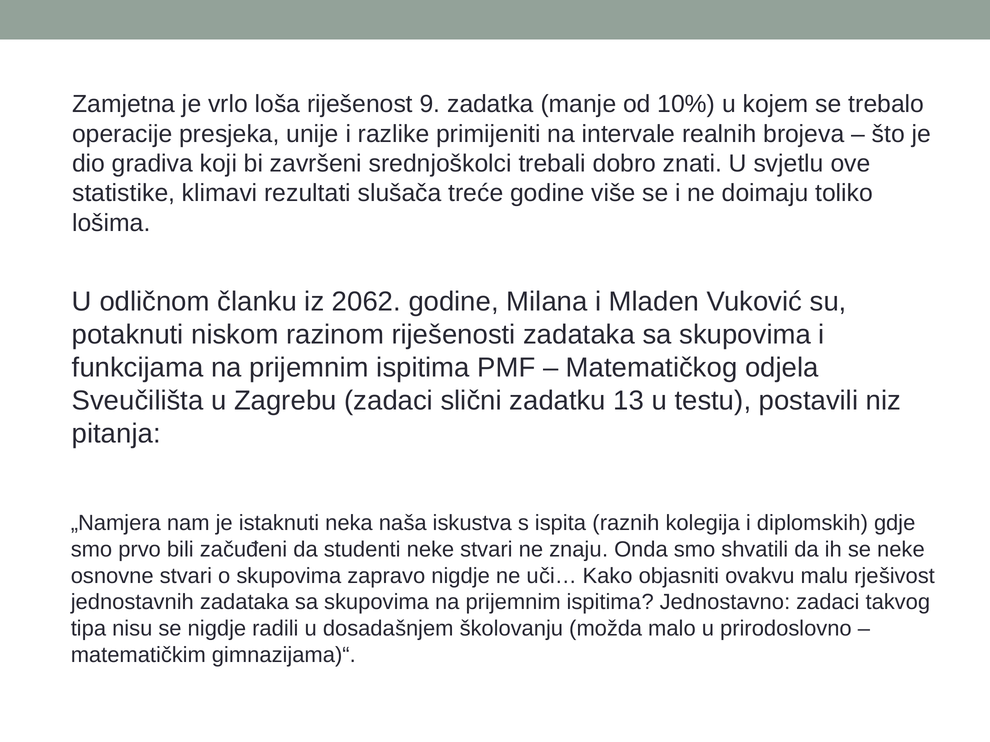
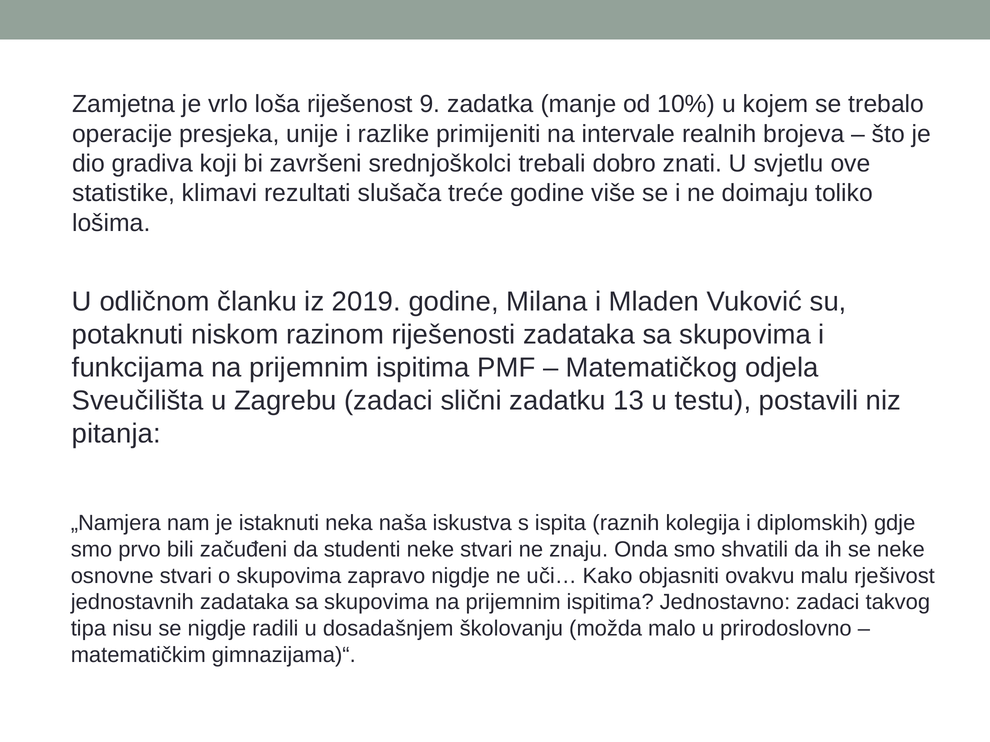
2062: 2062 -> 2019 (366, 302)
